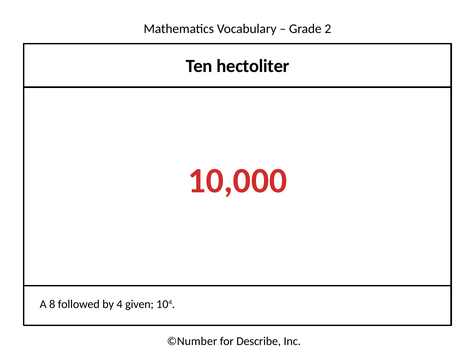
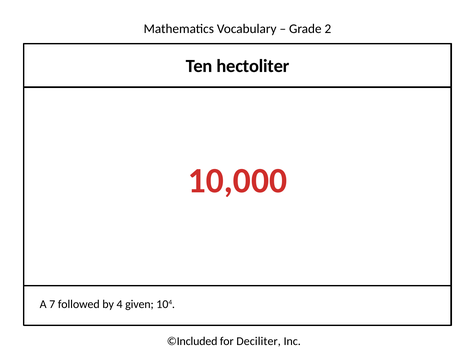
8: 8 -> 7 (52, 304)
©Number: ©Number -> ©Included (192, 340)
Describe: Describe -> Deciliter (259, 340)
